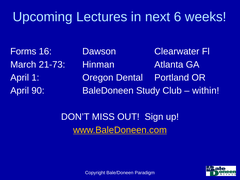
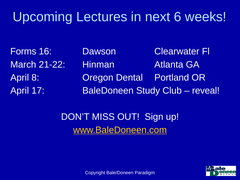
21-73: 21-73 -> 21-22 (52, 65)
1: 1 -> 8 (35, 78)
90: 90 -> 17 (38, 91)
within: within -> reveal (206, 91)
